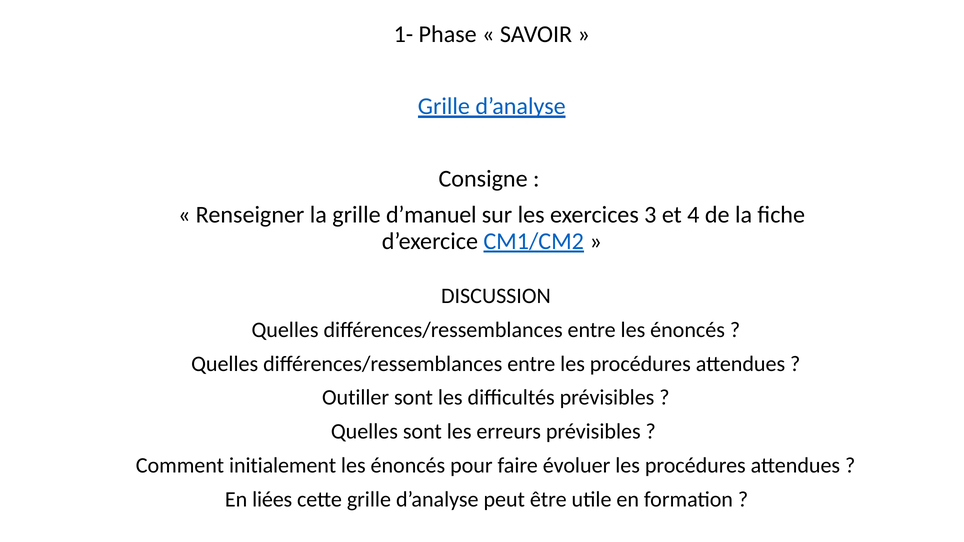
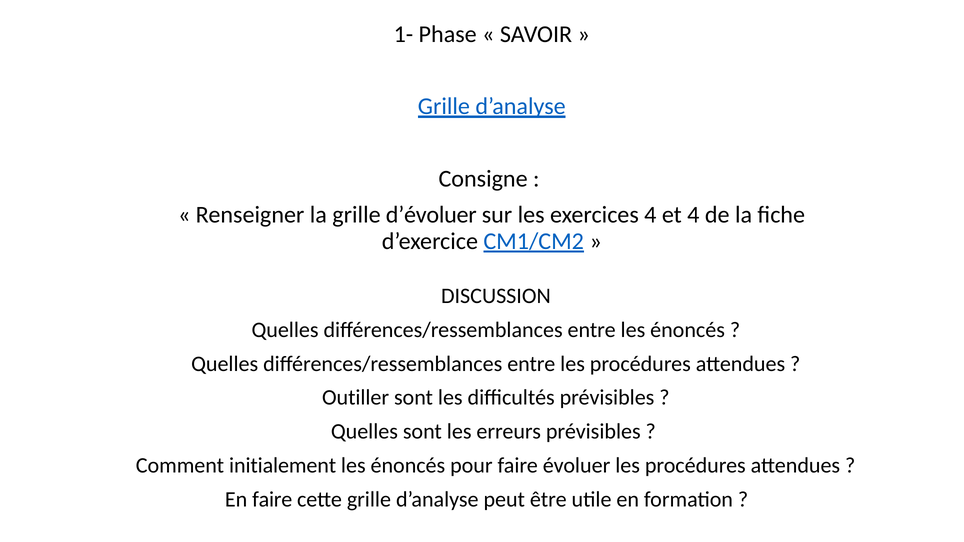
d’manuel: d’manuel -> d’évoluer (431, 215)
exercices 3: 3 -> 4 (650, 215)
En liées: liées -> faire (272, 500)
